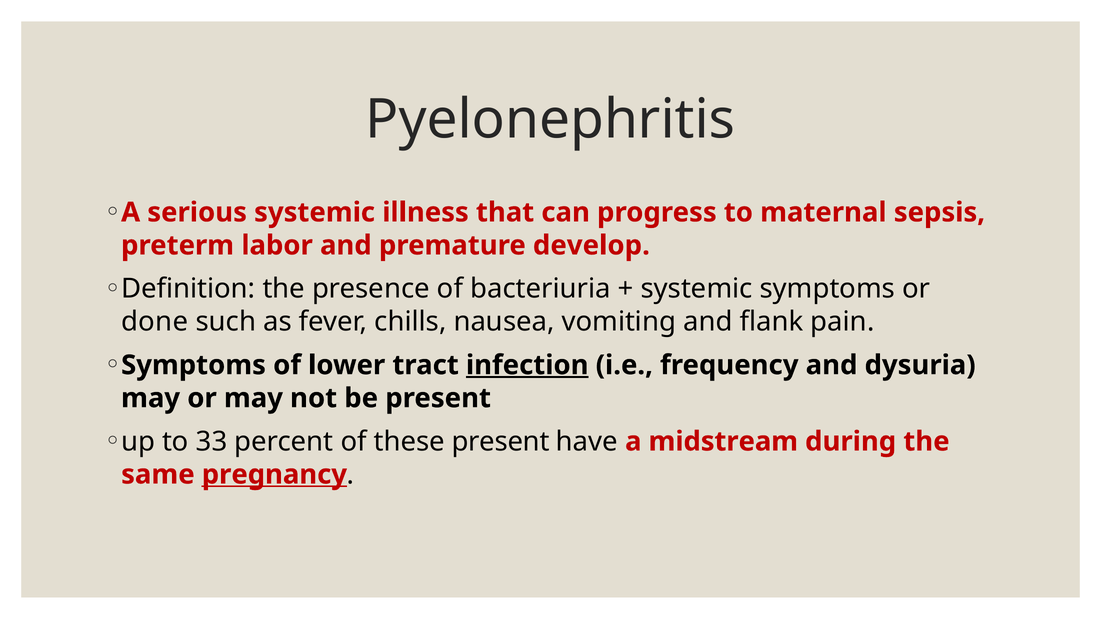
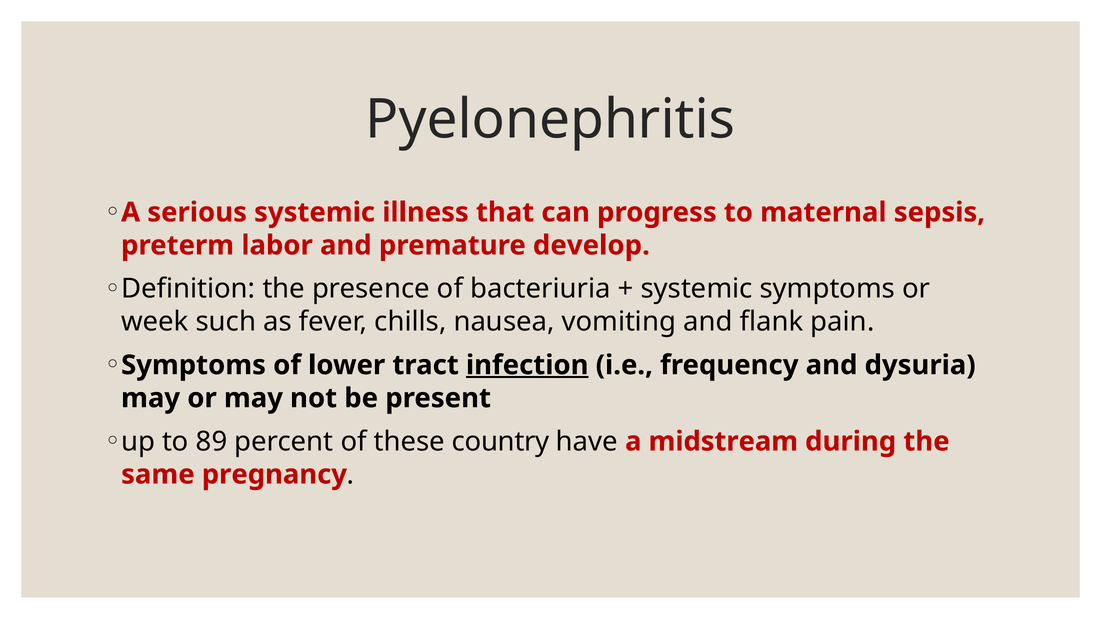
done: done -> week (155, 322)
33: 33 -> 89 (212, 442)
these present: present -> country (501, 442)
pregnancy underline: present -> none (274, 475)
